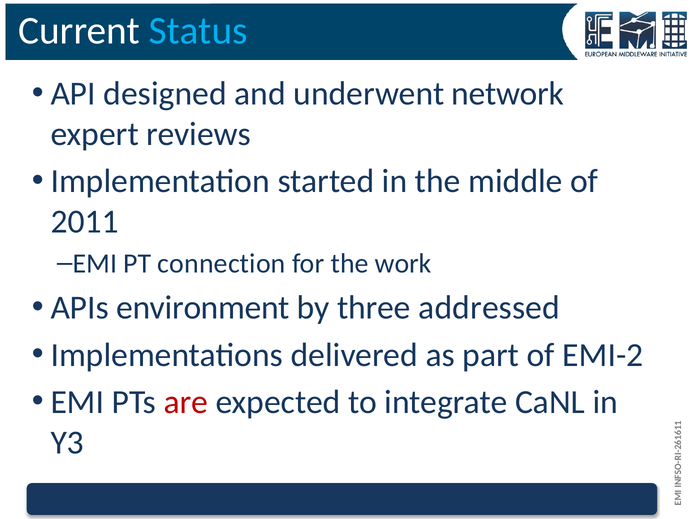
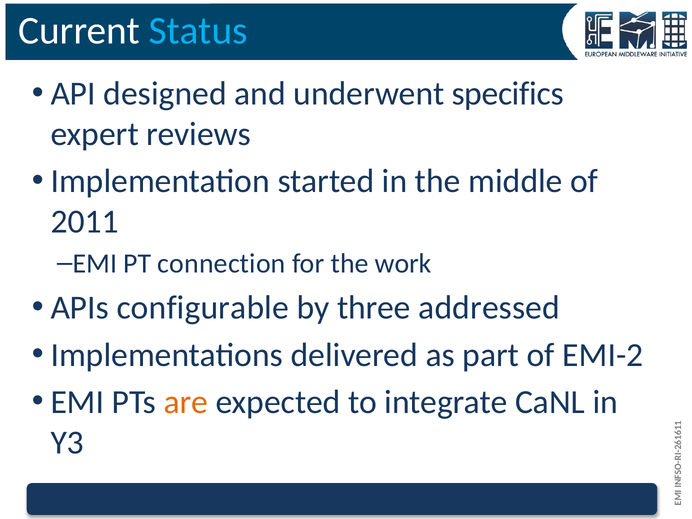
network: network -> specifics (508, 94)
environment: environment -> configurable (203, 308)
are colour: red -> orange (186, 402)
